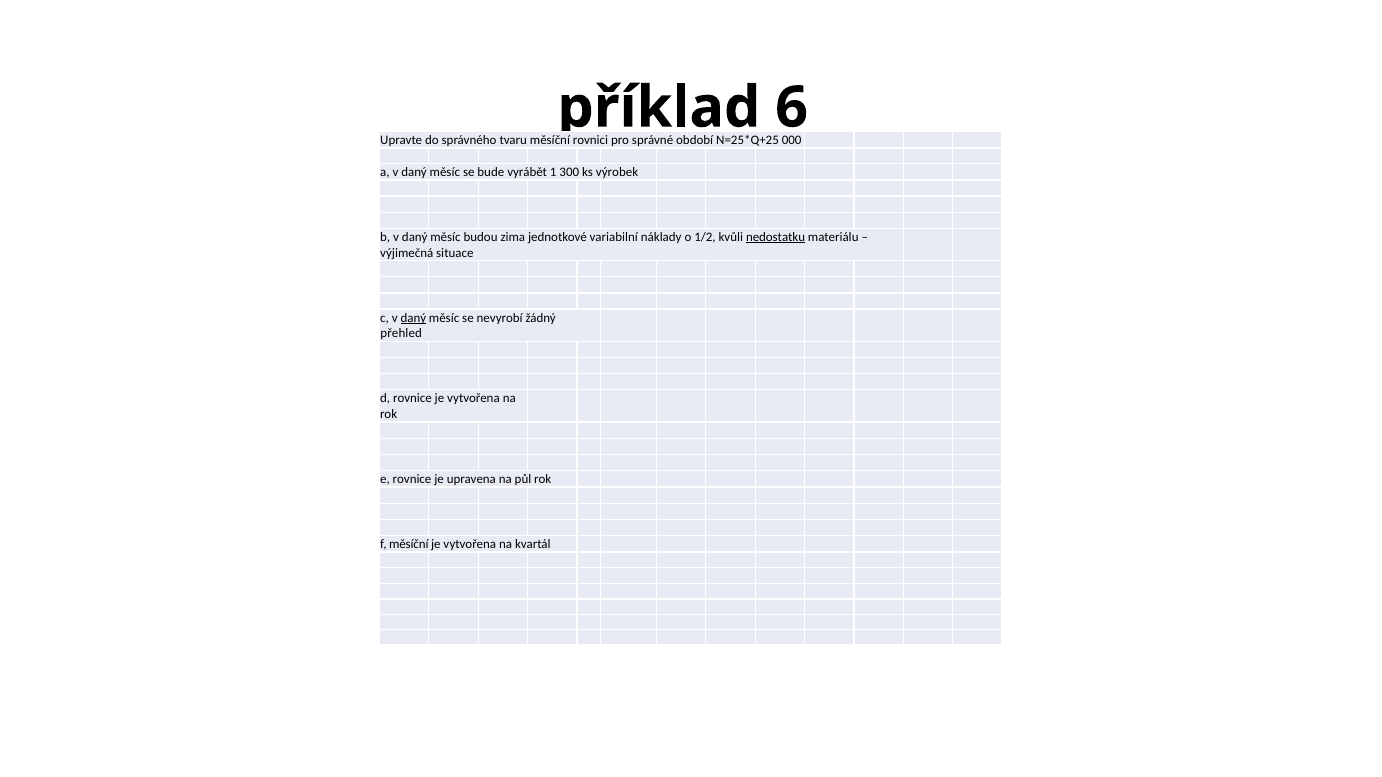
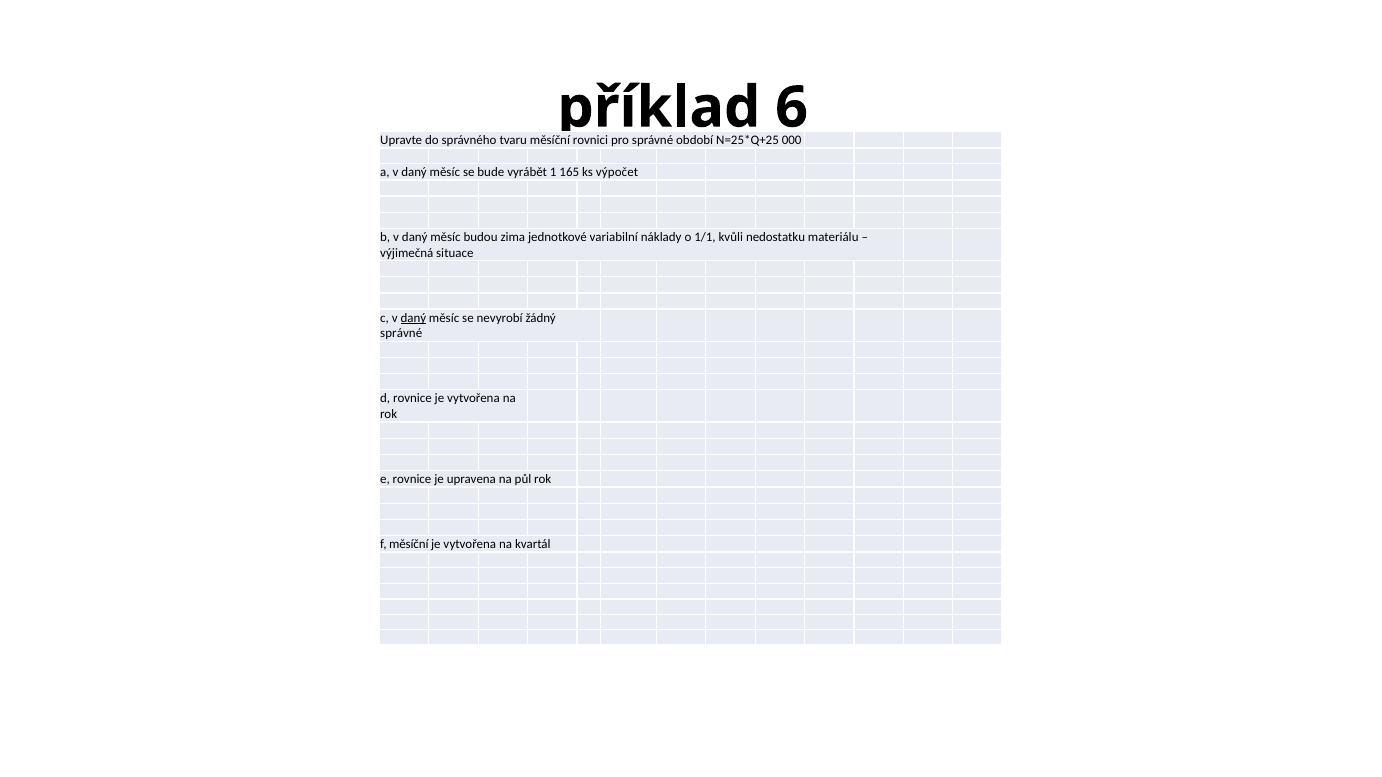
300: 300 -> 165 (569, 172)
výrobek: výrobek -> výpočet (617, 172)
1/2: 1/2 -> 1/1 (705, 237)
nedostatku underline: present -> none (776, 237)
přehled: přehled -> správné (401, 334)
